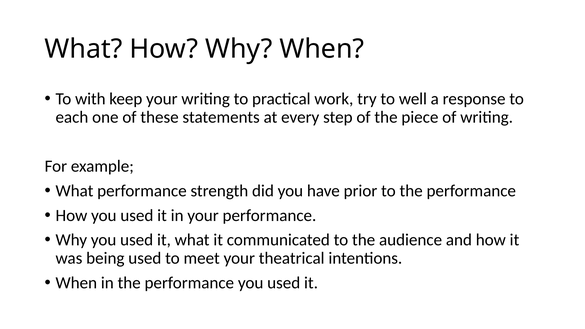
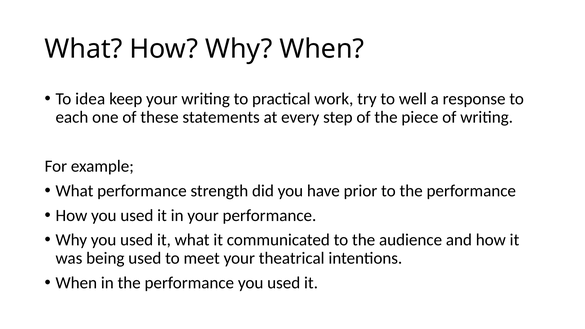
with: with -> idea (90, 99)
